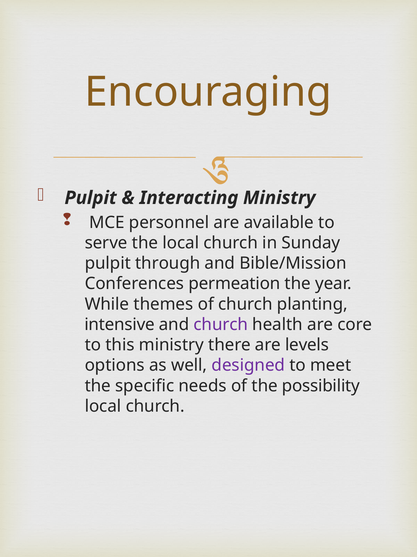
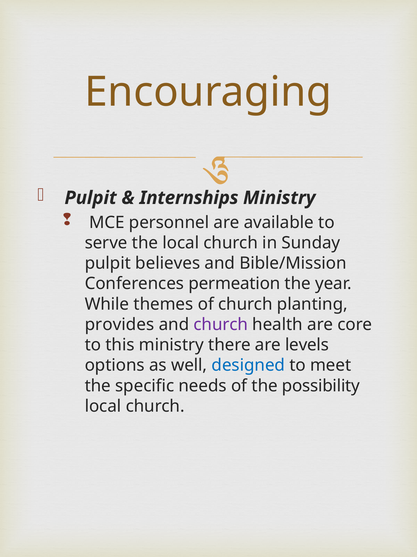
Interacting: Interacting -> Internships (189, 197)
through: through -> believes (168, 263)
intensive: intensive -> provides (119, 324)
designed colour: purple -> blue (248, 365)
